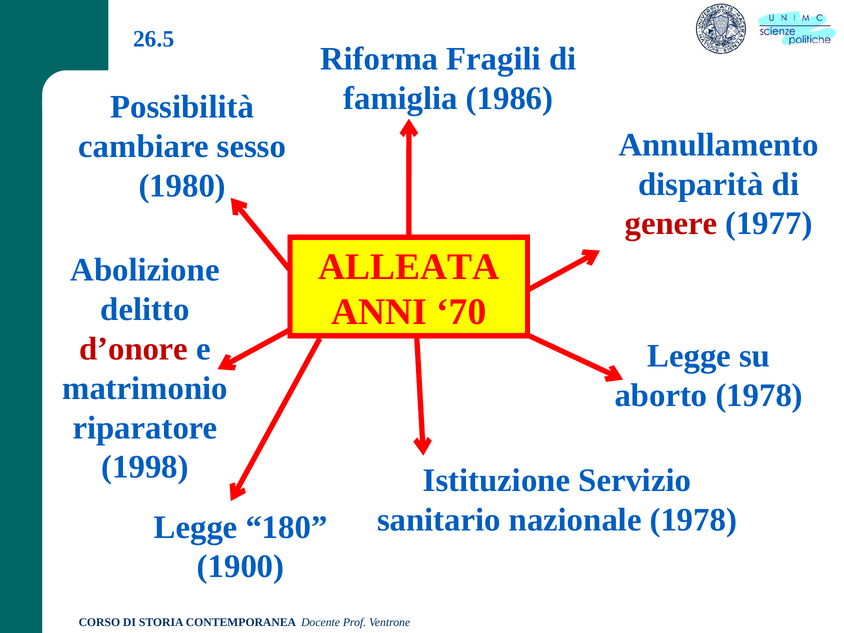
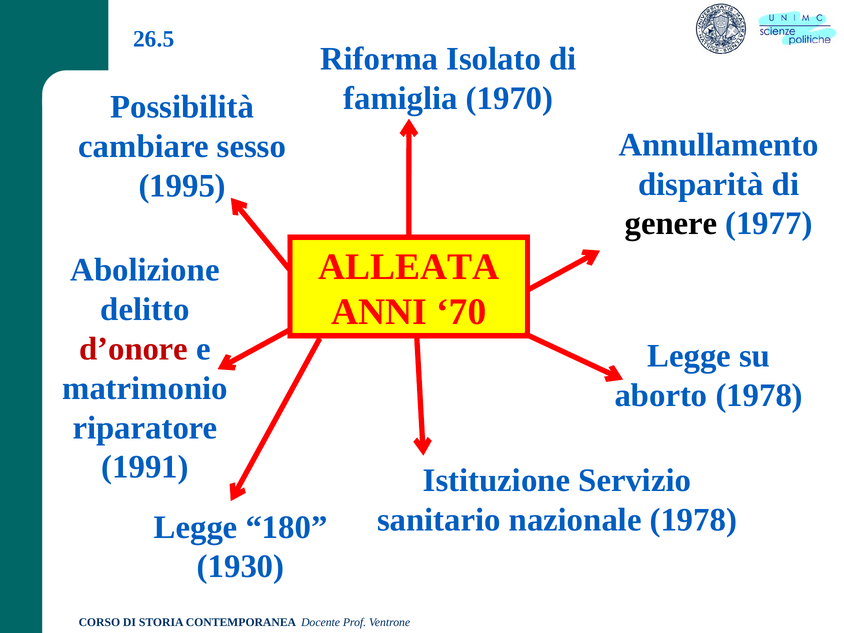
Fragili: Fragili -> Isolato (494, 59)
1986: 1986 -> 1970 (510, 98)
1980: 1980 -> 1995 (182, 186)
genere colour: red -> black (671, 224)
1998: 1998 -> 1991 (145, 467)
1900: 1900 -> 1930 (241, 567)
